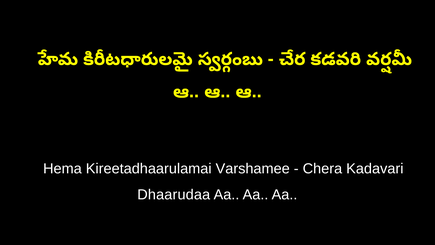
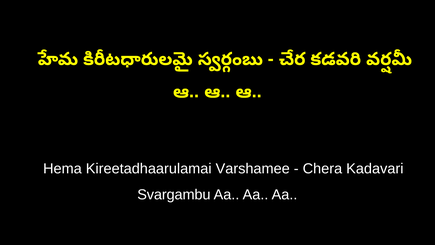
Dhaarudaa: Dhaarudaa -> Svargambu (174, 195)
